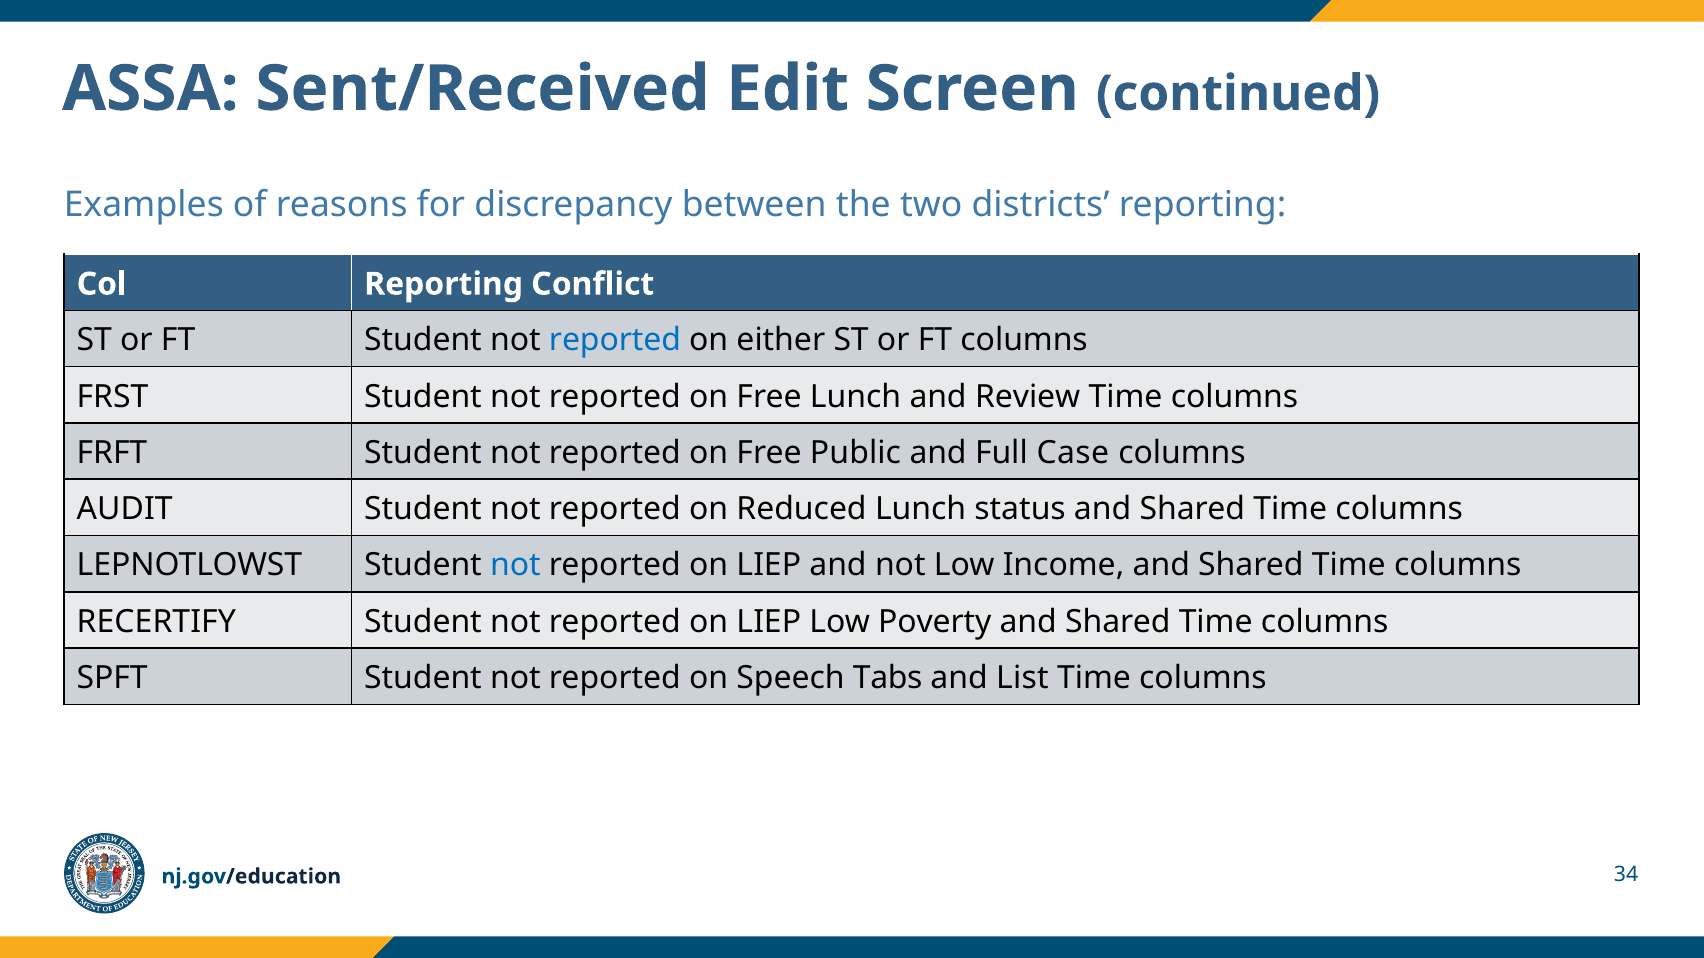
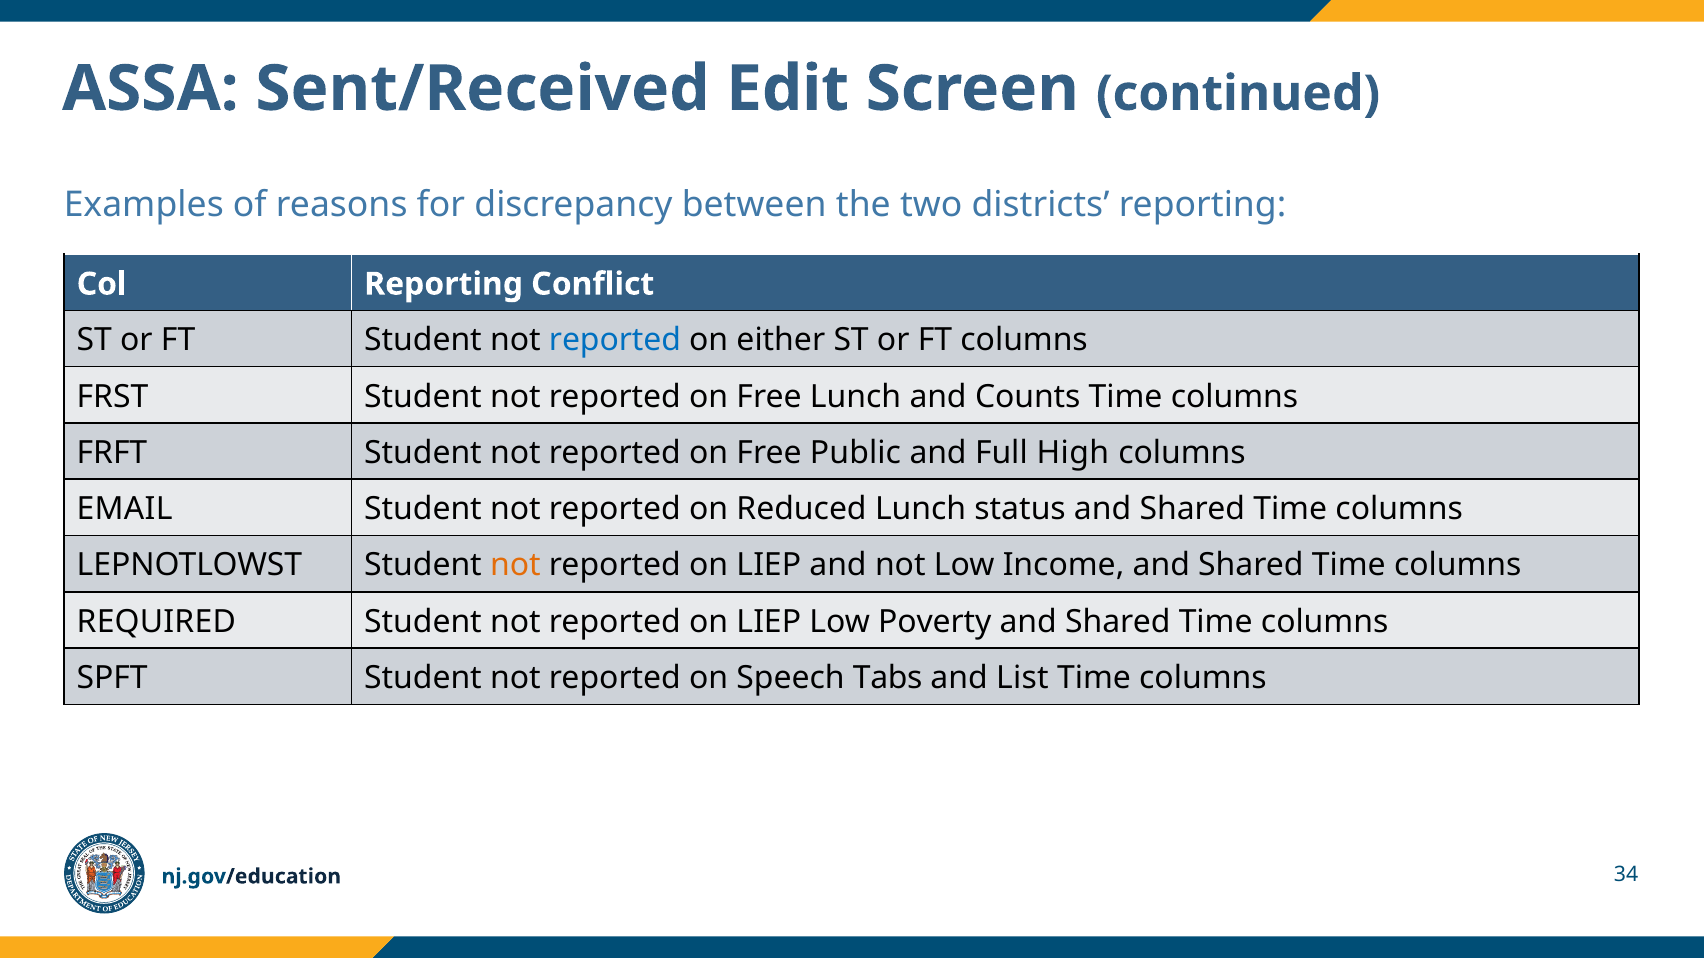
Review: Review -> Counts (1028, 397)
Case: Case -> High (1073, 453)
AUDIT: AUDIT -> EMAIL (125, 509)
not colour: blue -> orange (515, 566)
RECERTIFY: RECERTIFY -> REQUIRED (156, 622)
